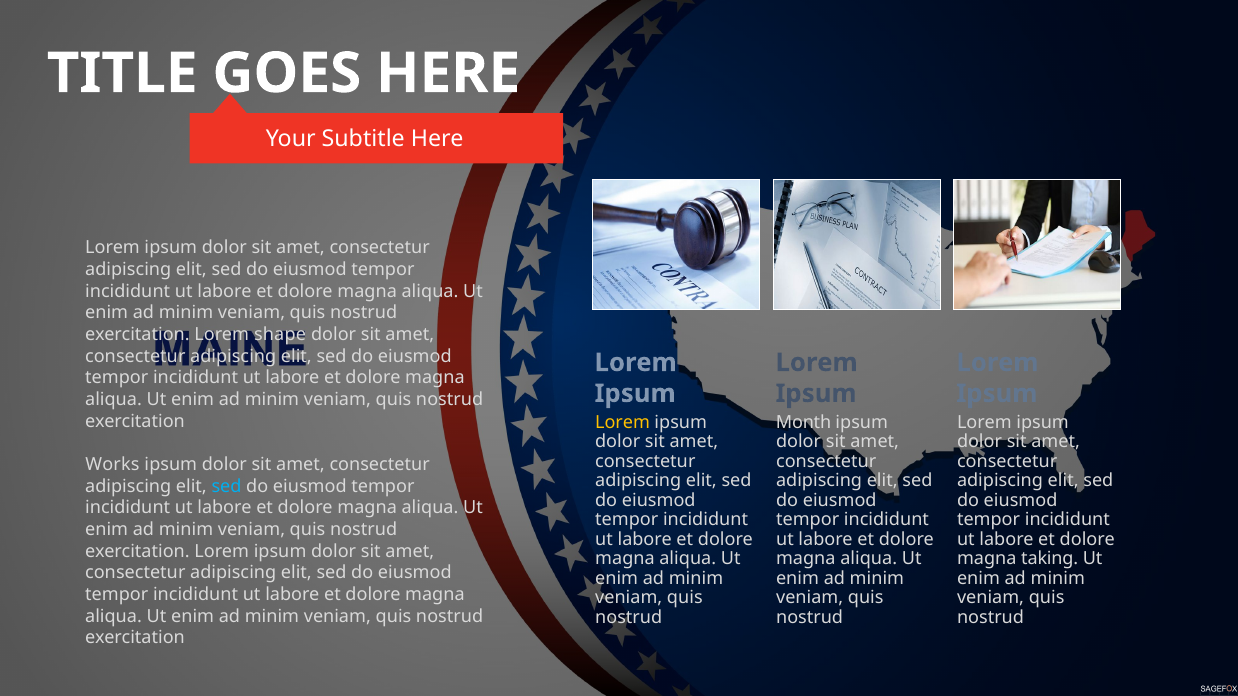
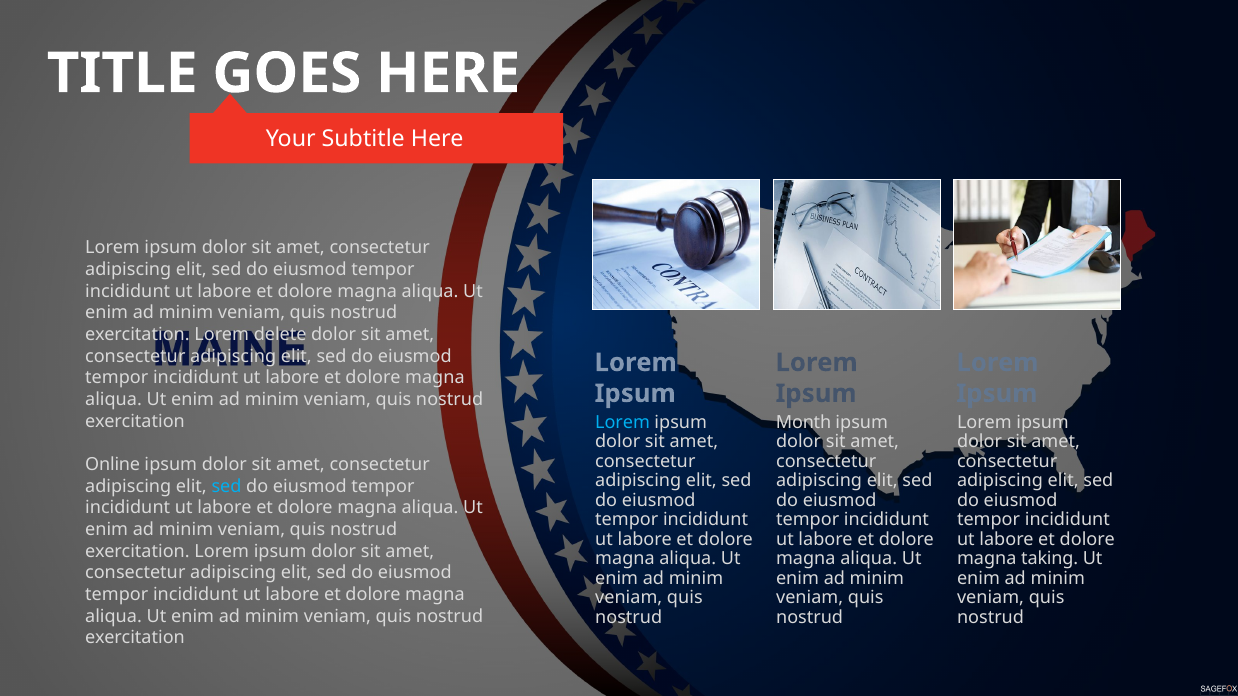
shape: shape -> delete (280, 335)
Lorem colour: yellow -> light blue (623, 422)
Works: Works -> Online (113, 465)
